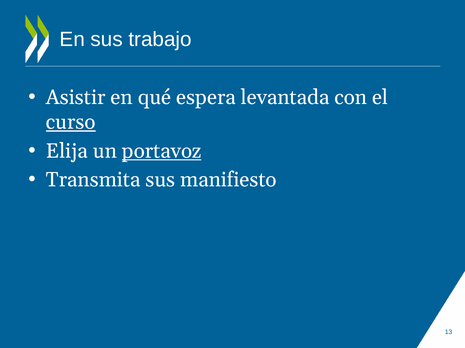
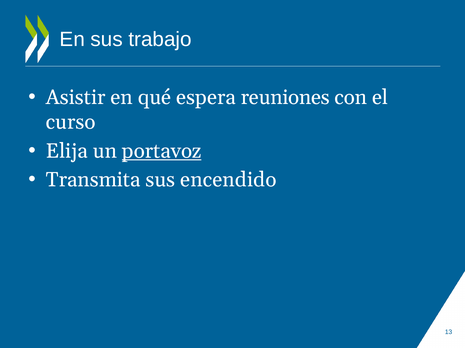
levantada: levantada -> reuniones (285, 98)
curso underline: present -> none (71, 122)
manifiesto: manifiesto -> encendido (228, 180)
